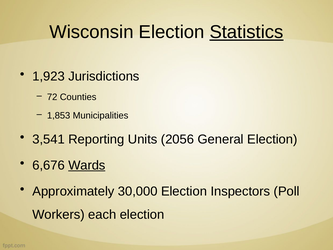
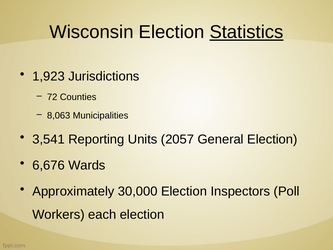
1,853: 1,853 -> 8,063 (59, 115)
2056: 2056 -> 2057 (178, 139)
Wards underline: present -> none (87, 165)
